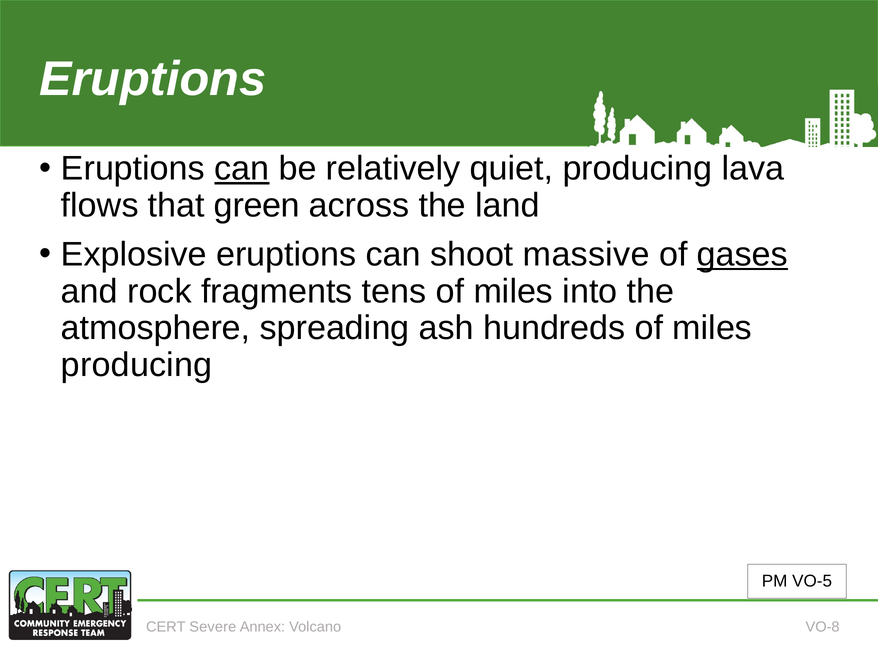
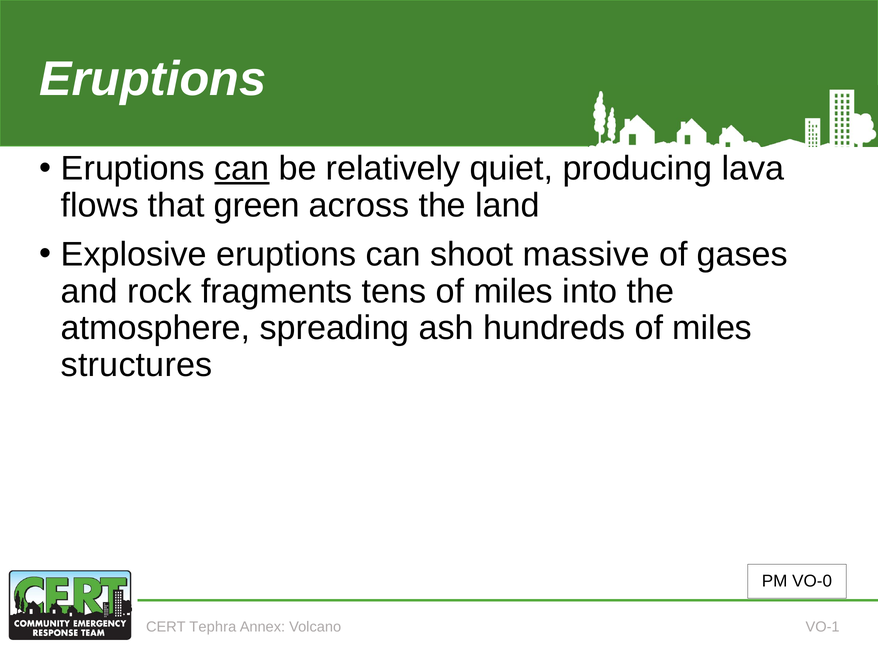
gases underline: present -> none (742, 255)
producing: producing -> structures (137, 365)
VO-5: VO-5 -> VO-0 (812, 582)
Severe: Severe -> Tephra (213, 628)
VO-8: VO-8 -> VO-1 (823, 628)
